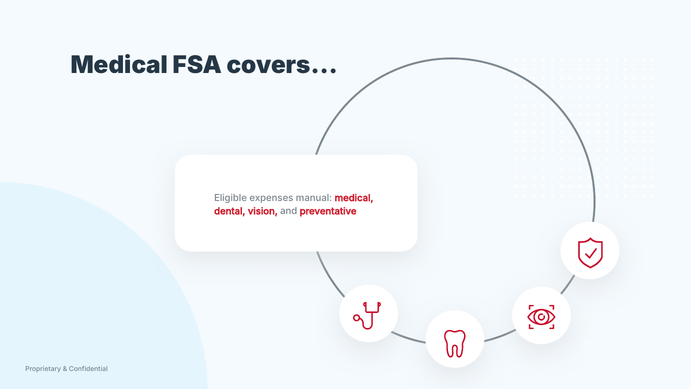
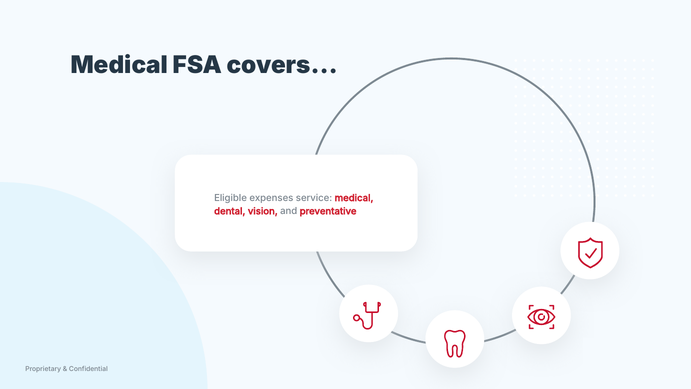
manual: manual -> service (314, 198)
